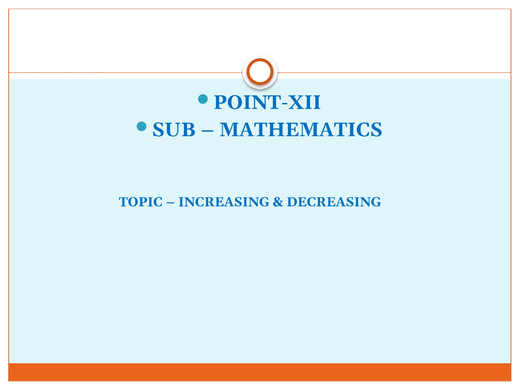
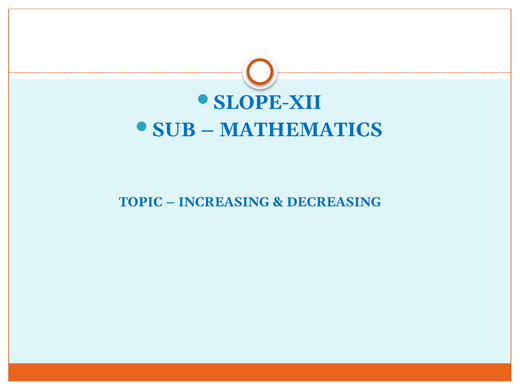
POINT-XII: POINT-XII -> SLOPE-XII (267, 102)
